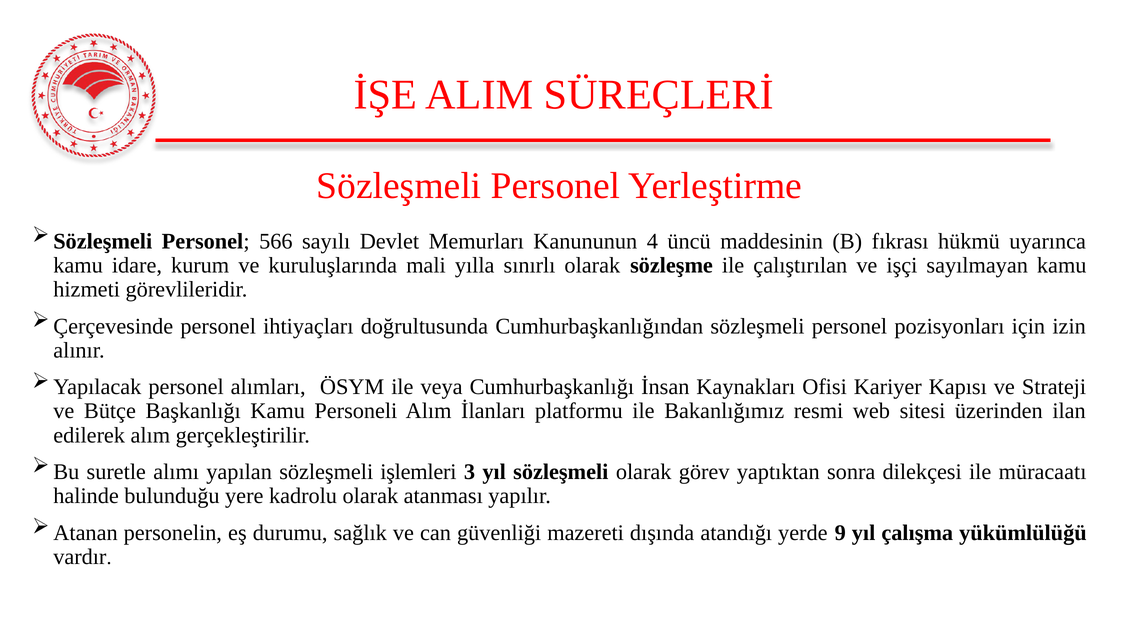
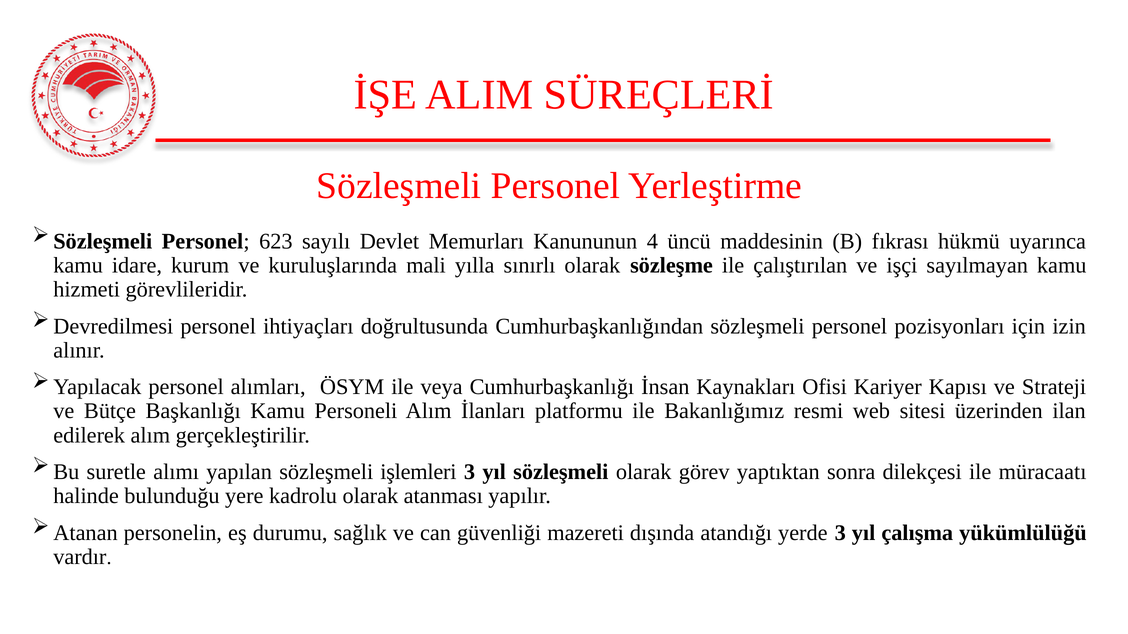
566: 566 -> 623 (276, 241)
Çerçevesinde: Çerçevesinde -> Devredilmesi (113, 326)
yerde 9: 9 -> 3 (840, 533)
